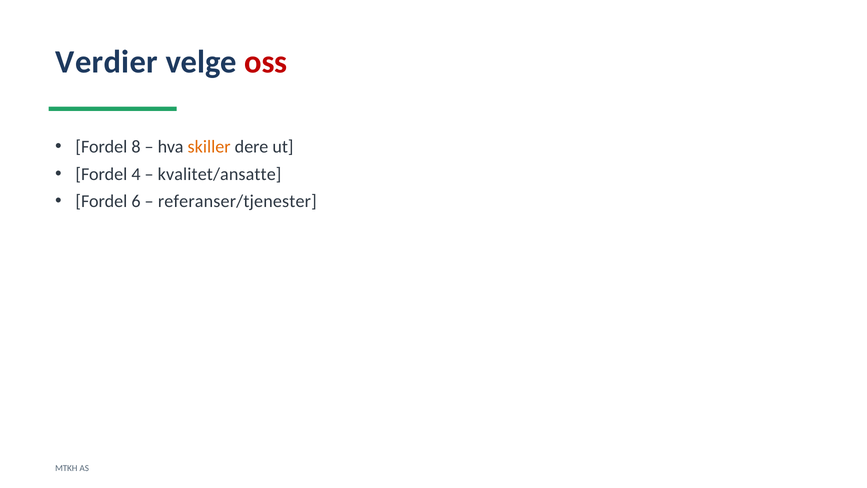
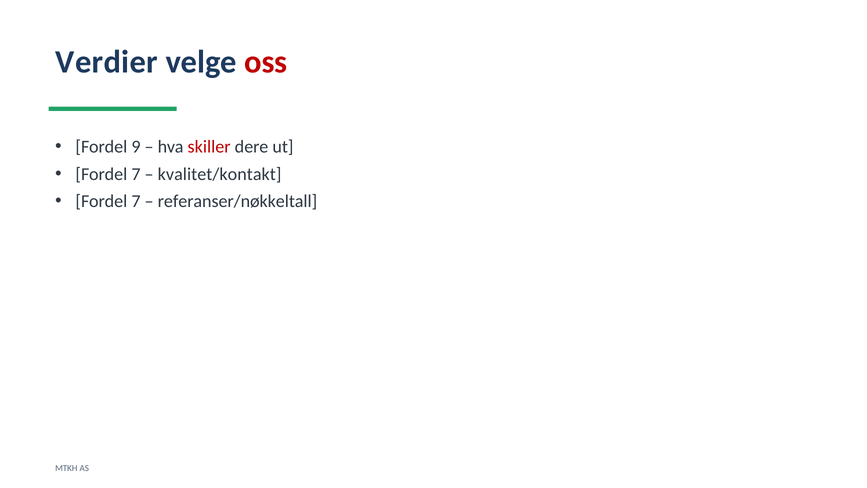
8: 8 -> 9 (136, 147)
skiller colour: orange -> red (209, 147)
4: 4 -> 7 (136, 174)
kvalitet/ansatte: kvalitet/ansatte -> kvalitet/kontakt (220, 174)
6: 6 -> 7 (136, 201)
referanser/tjenester: referanser/tjenester -> referanser/nøkkeltall (237, 201)
